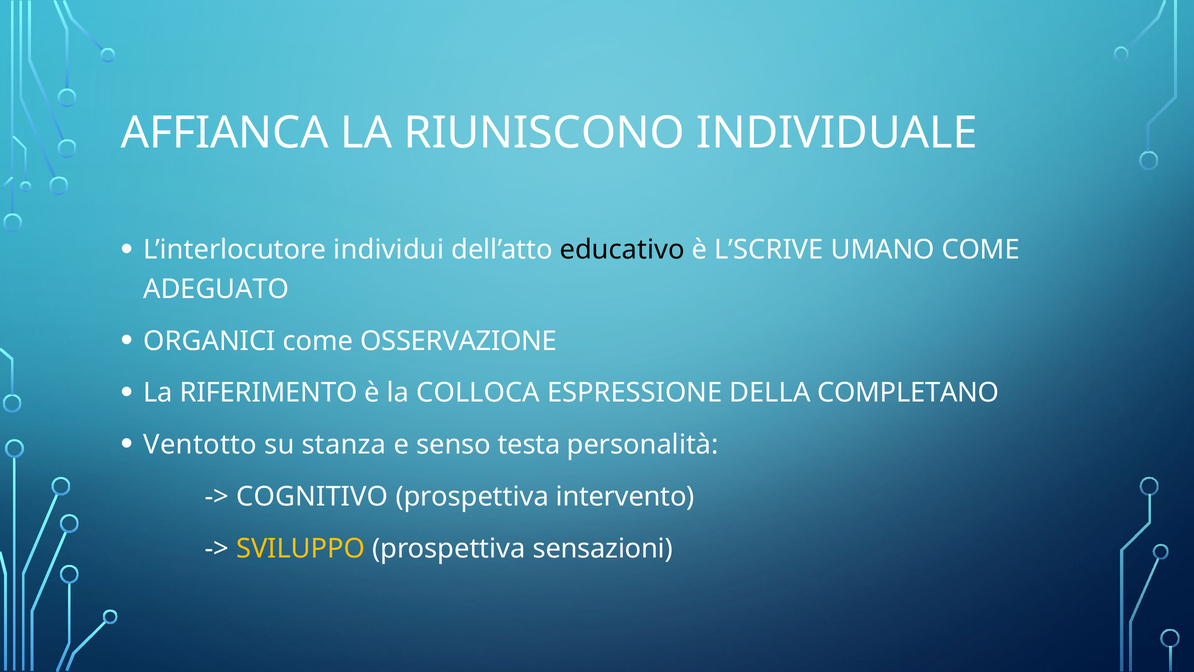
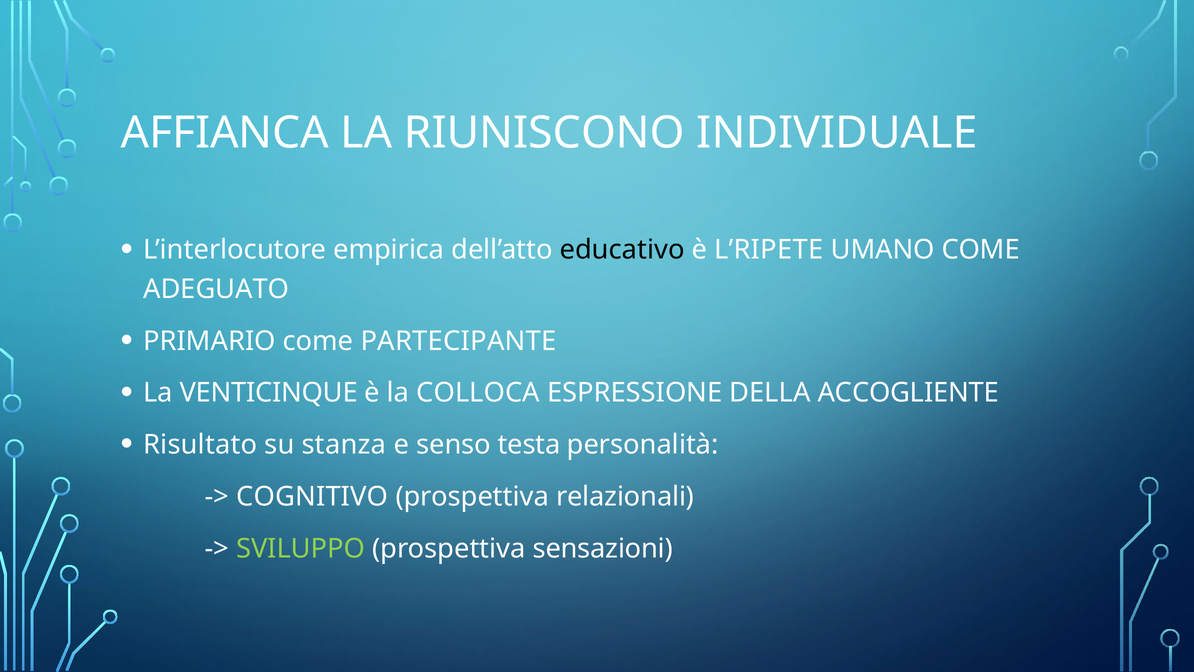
individui: individui -> empirica (389, 250)
L’SCRIVE: L’SCRIVE -> L’RIPETE (769, 250)
ORGANICI: ORGANICI -> PRIMARIO (209, 341)
OSSERVAZIONE: OSSERVAZIONE -> PARTECIPANTE (459, 341)
RIFERIMENTO: RIFERIMENTO -> VENTICINQUE (269, 393)
COMPLETANO: COMPLETANO -> ACCOGLIENTE (908, 393)
Ventotto: Ventotto -> Risultato (200, 445)
intervento: intervento -> relazionali (625, 496)
SVILUPPO colour: yellow -> light green (301, 548)
